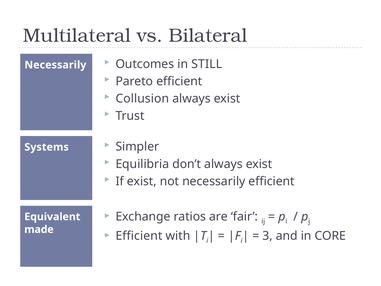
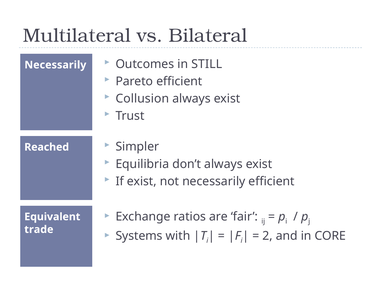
Systems: Systems -> Reached (47, 147)
made: made -> trade (39, 229)
Efficient: Efficient -> Systems (139, 236)
3: 3 -> 2 (268, 236)
